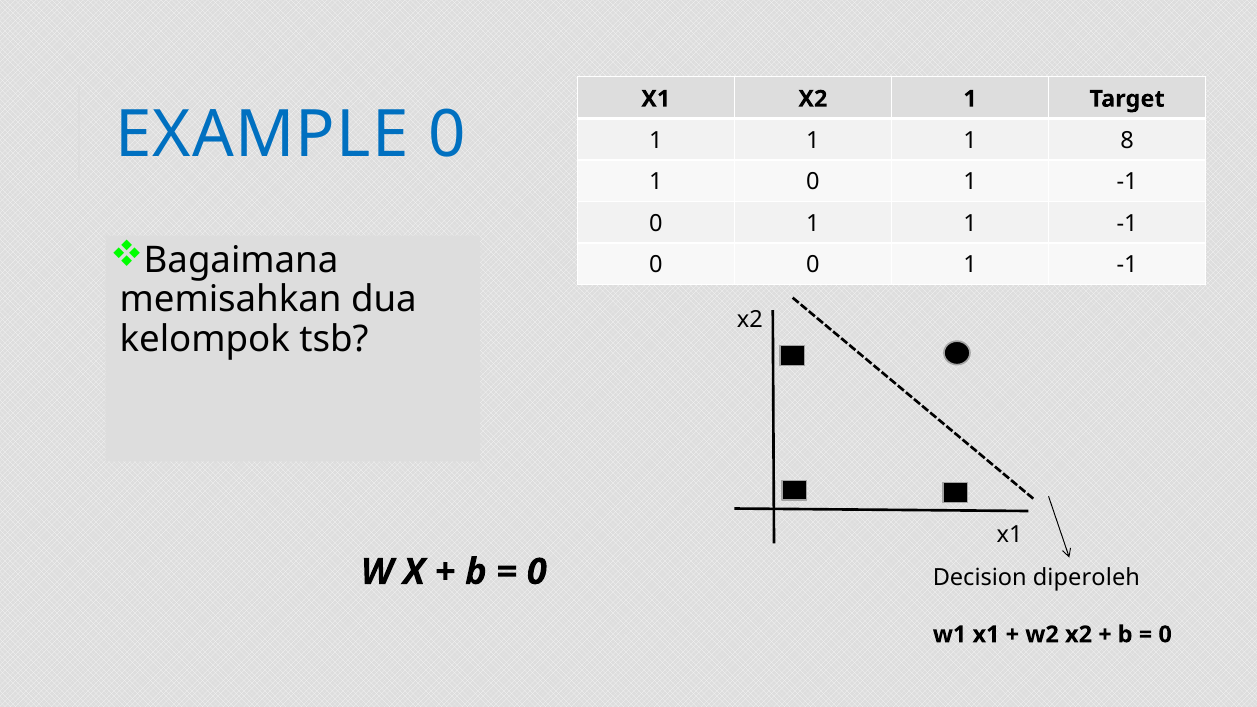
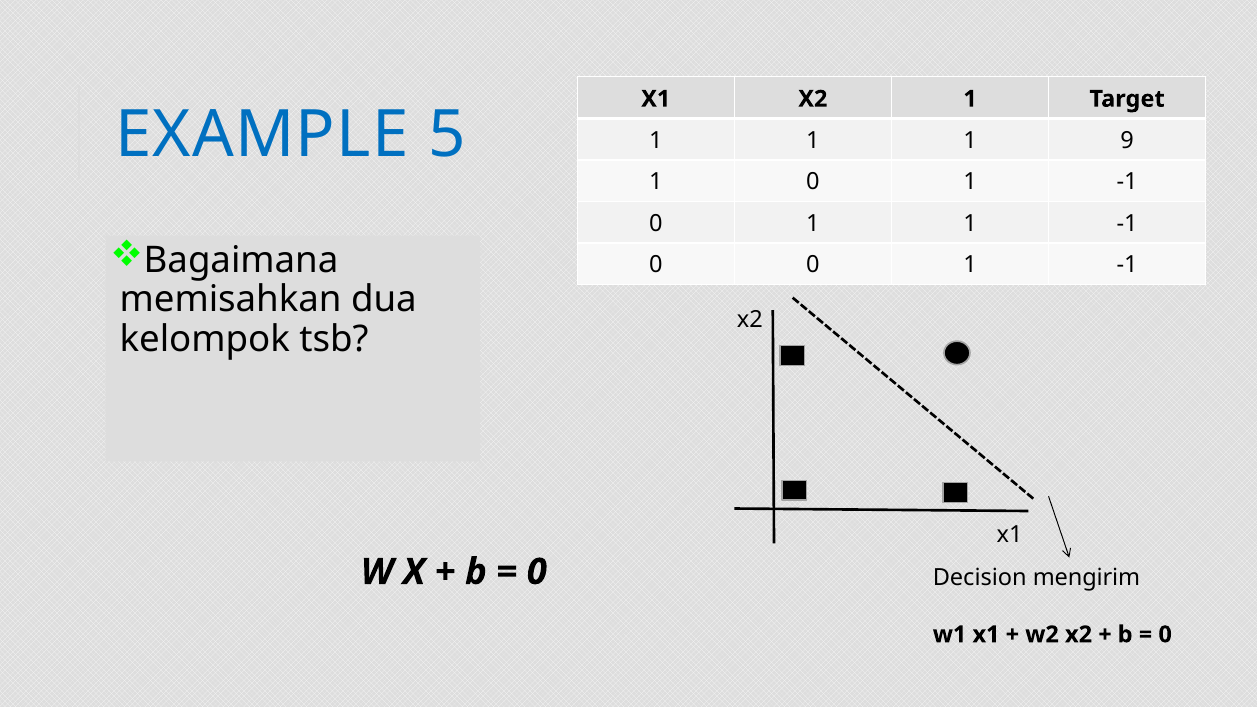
EXAMPLE 0: 0 -> 5 (447, 135)
8: 8 -> 9 (1127, 140)
diperoleh: diperoleh -> mengirim (1087, 578)
